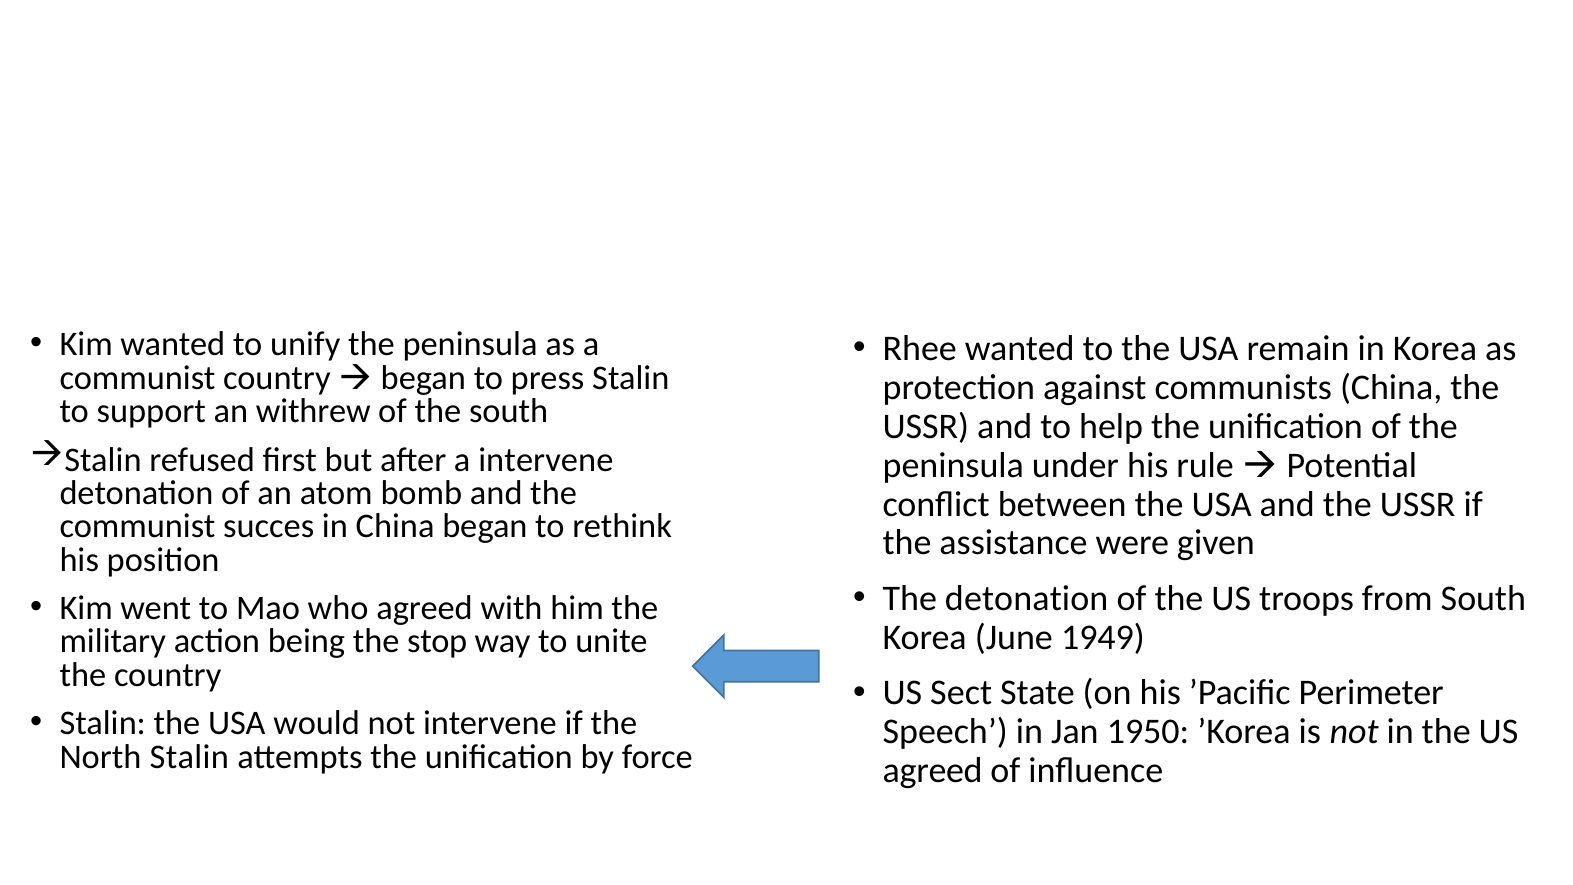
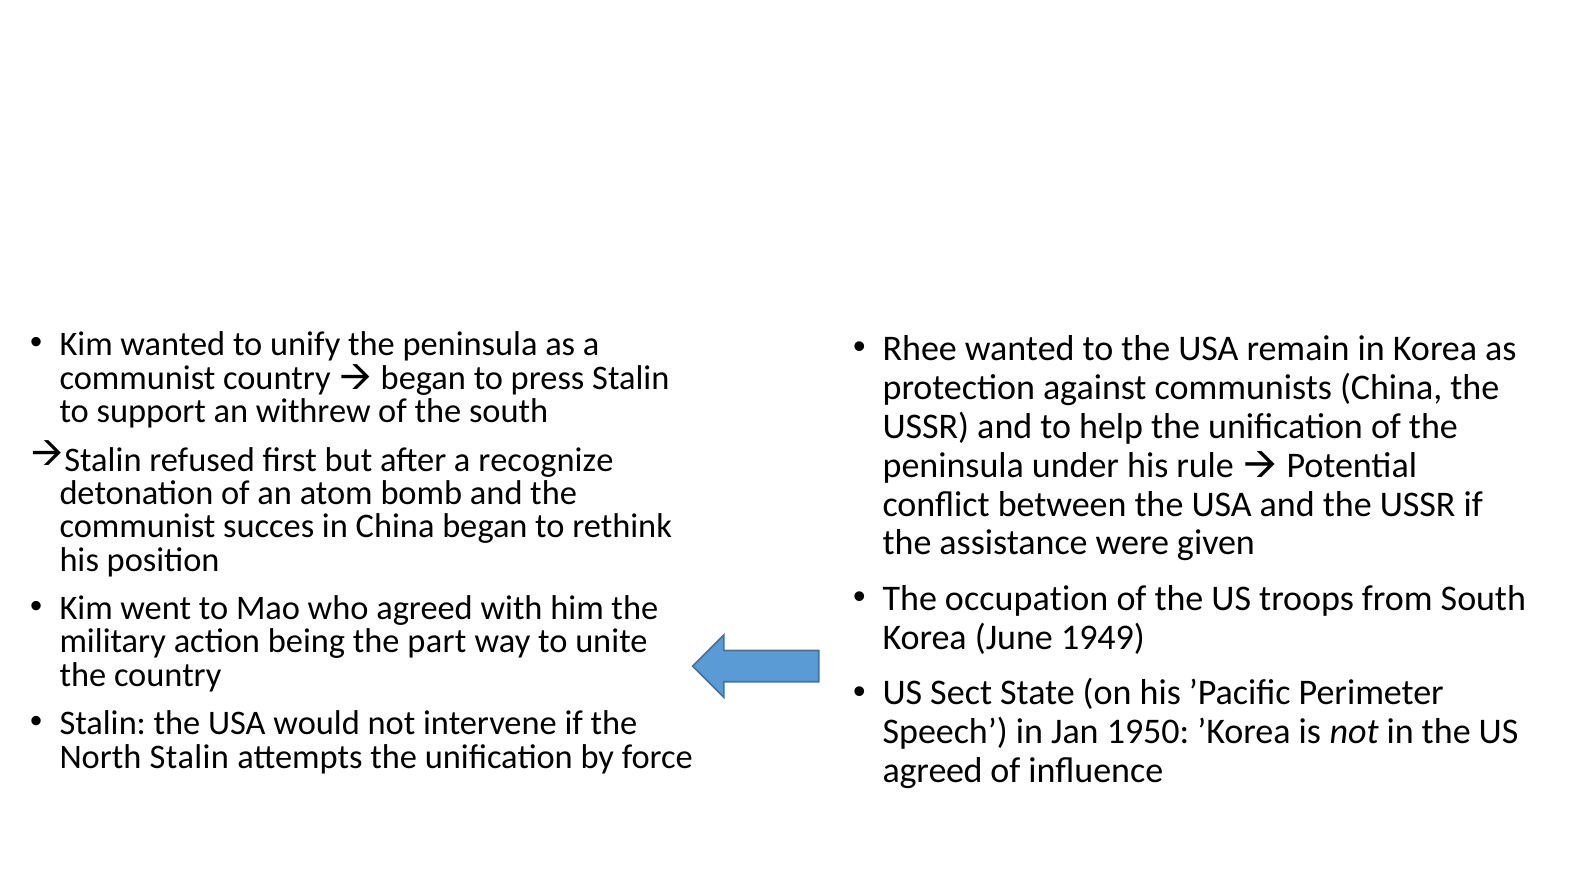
a intervene: intervene -> recognize (546, 460)
The detonation: detonation -> occupation (1027, 598)
stop: stop -> part (437, 641)
